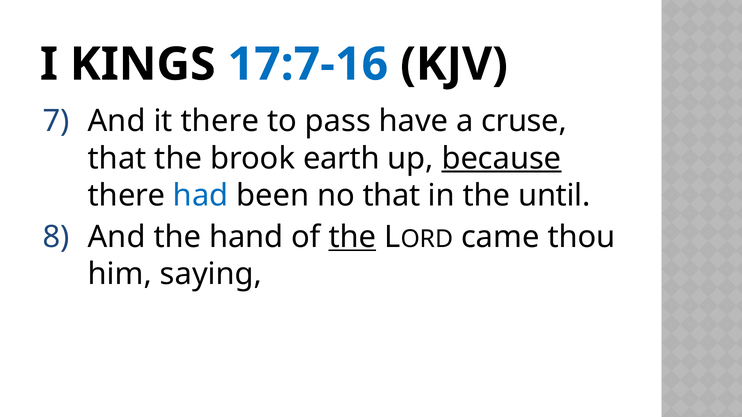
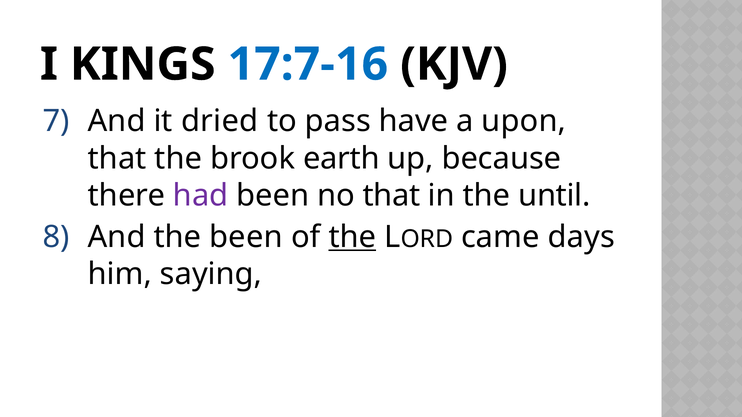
it there: there -> dried (220, 121)
cruse: cruse -> upon (524, 121)
because underline: present -> none (501, 158)
had colour: blue -> purple (201, 196)
the hand: hand -> been (246, 237)
thou: thou -> days (581, 237)
